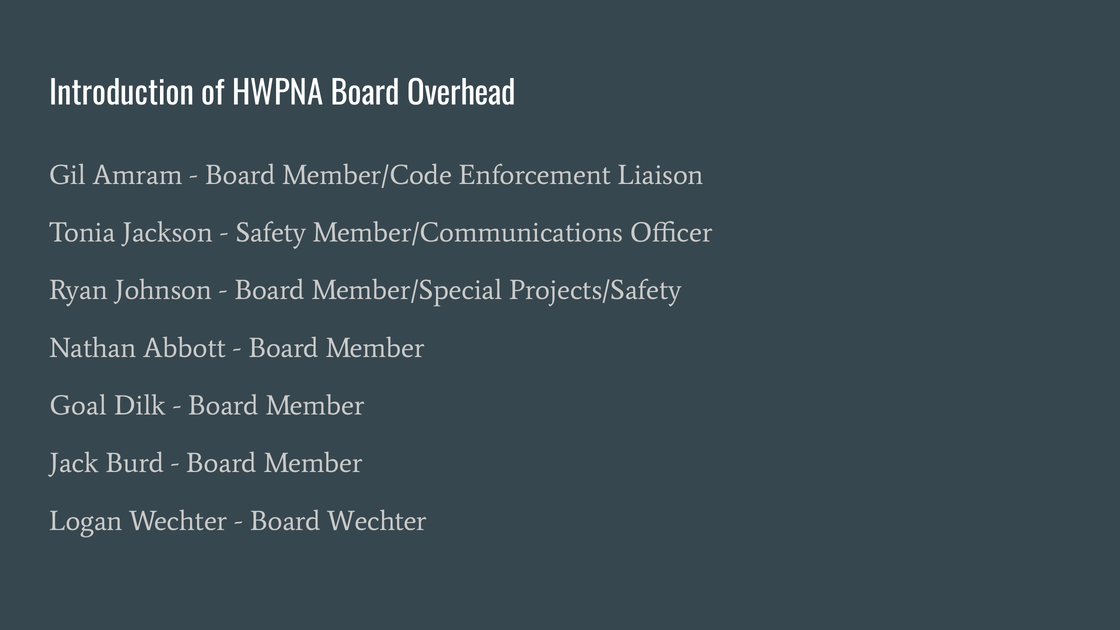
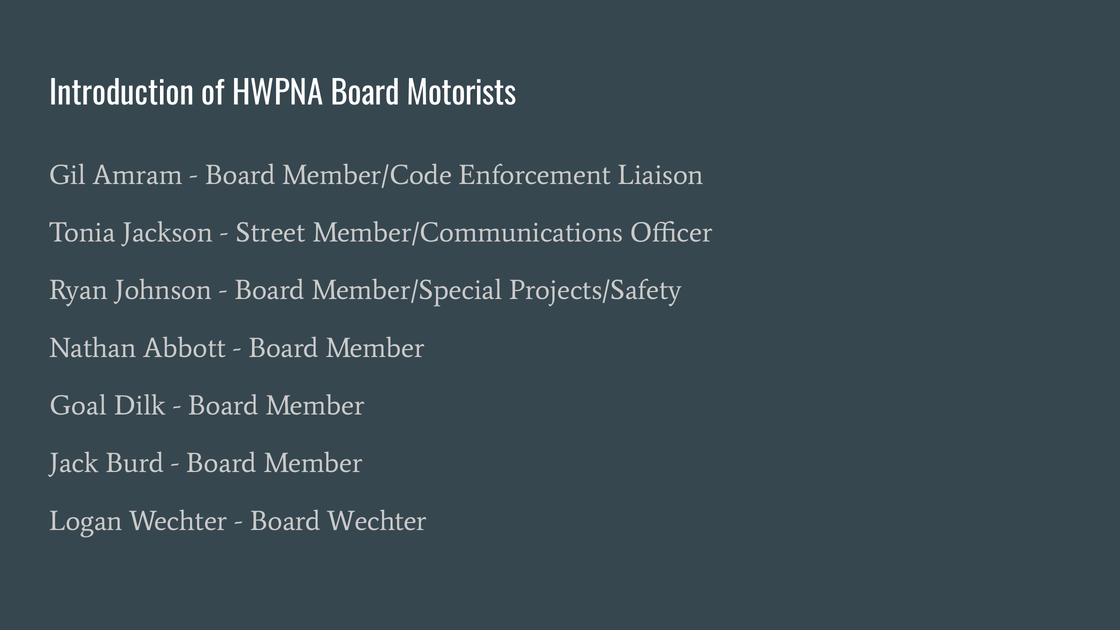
Overhead: Overhead -> Motorists (462, 94)
Safety: Safety -> Street (271, 233)
